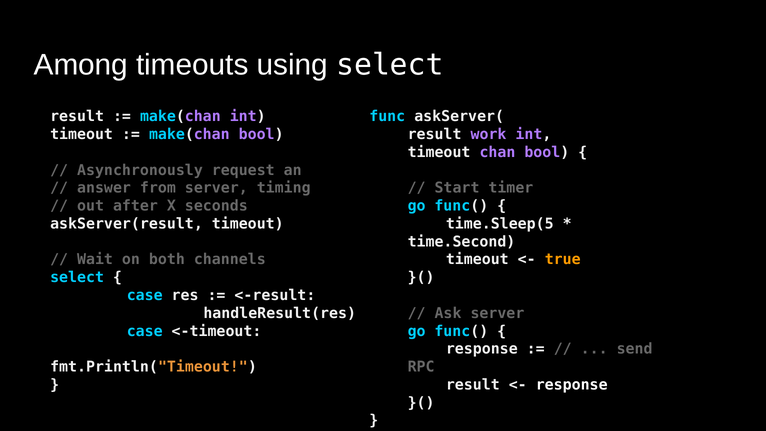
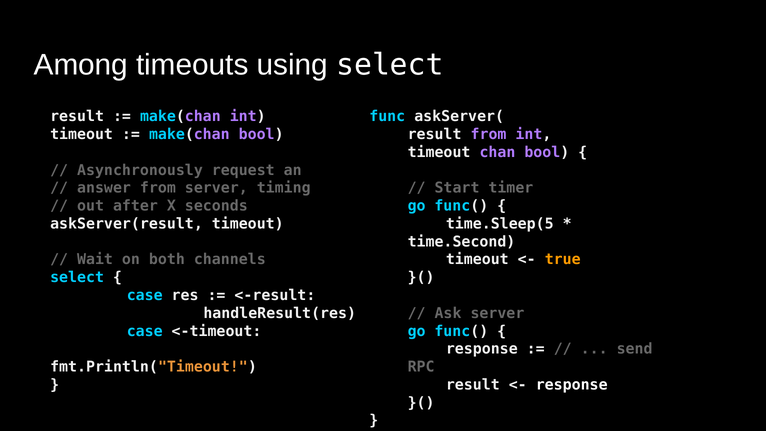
result work: work -> from (489, 134)
